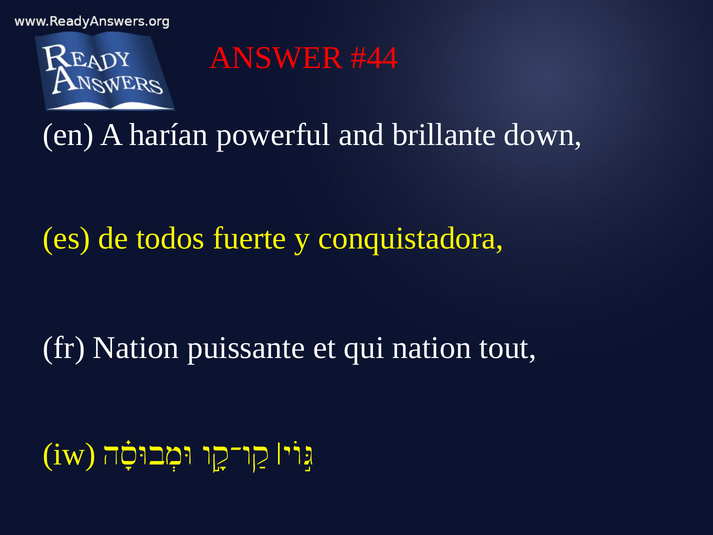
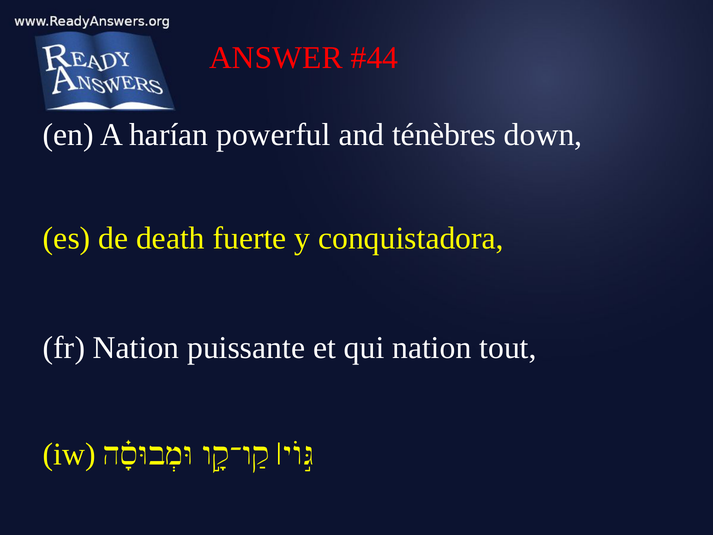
brillante: brillante -> ténèbres (444, 135)
todos: todos -> death (170, 238)
